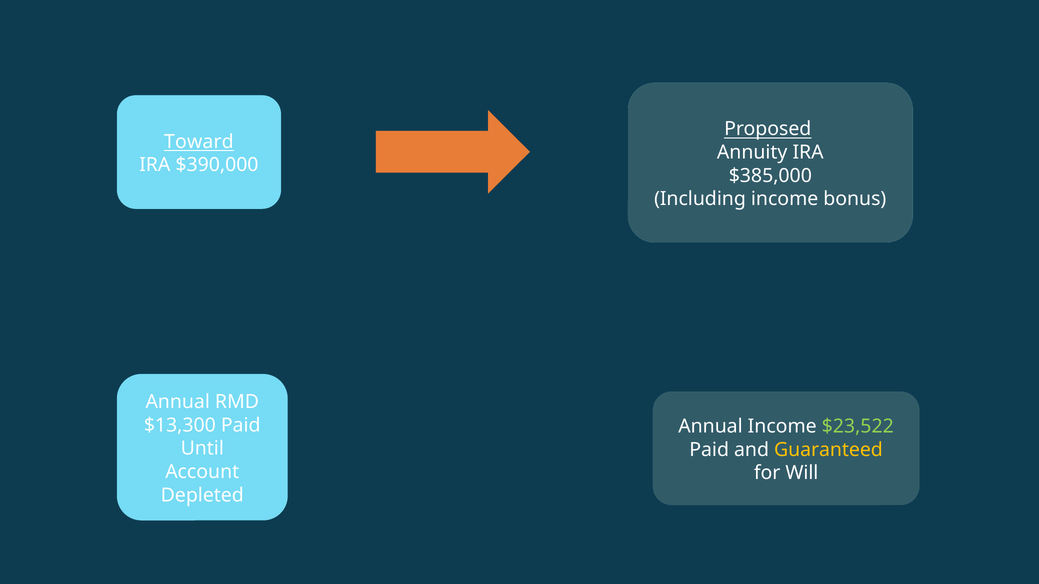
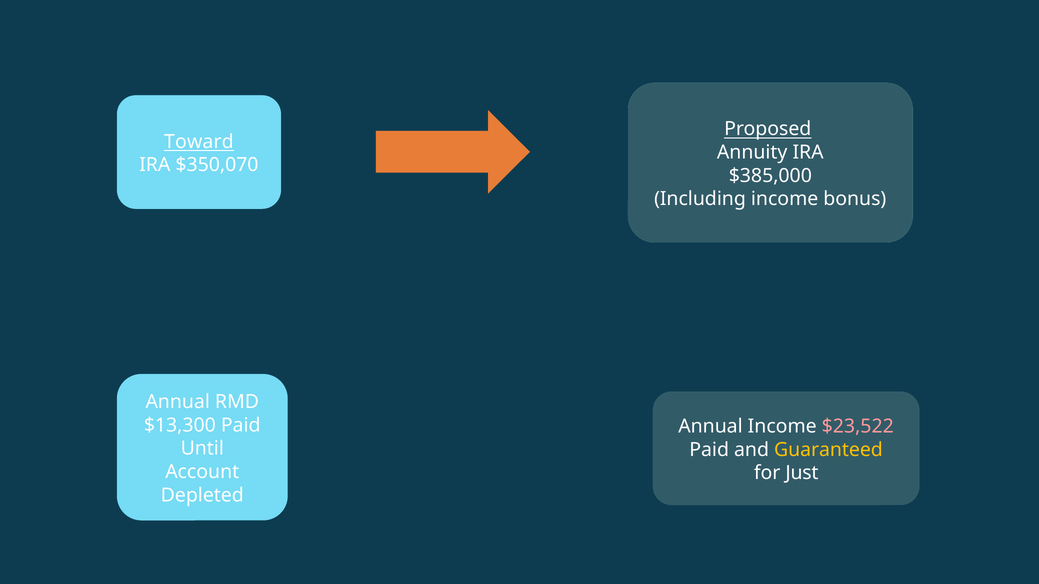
$390,000: $390,000 -> $350,070 (217, 165)
$23,522 colour: light green -> pink (858, 427)
Will: Will -> Just (802, 473)
